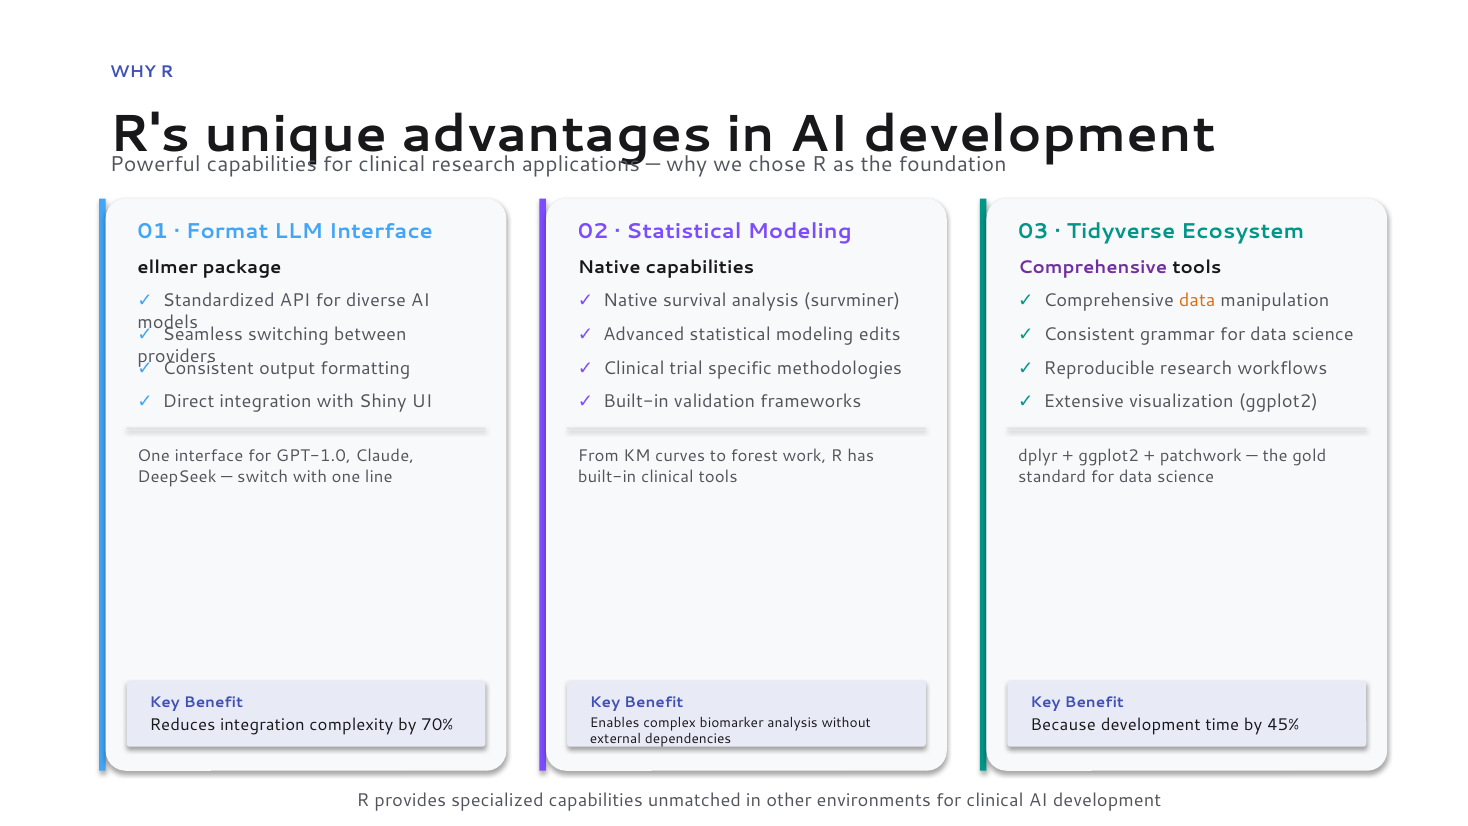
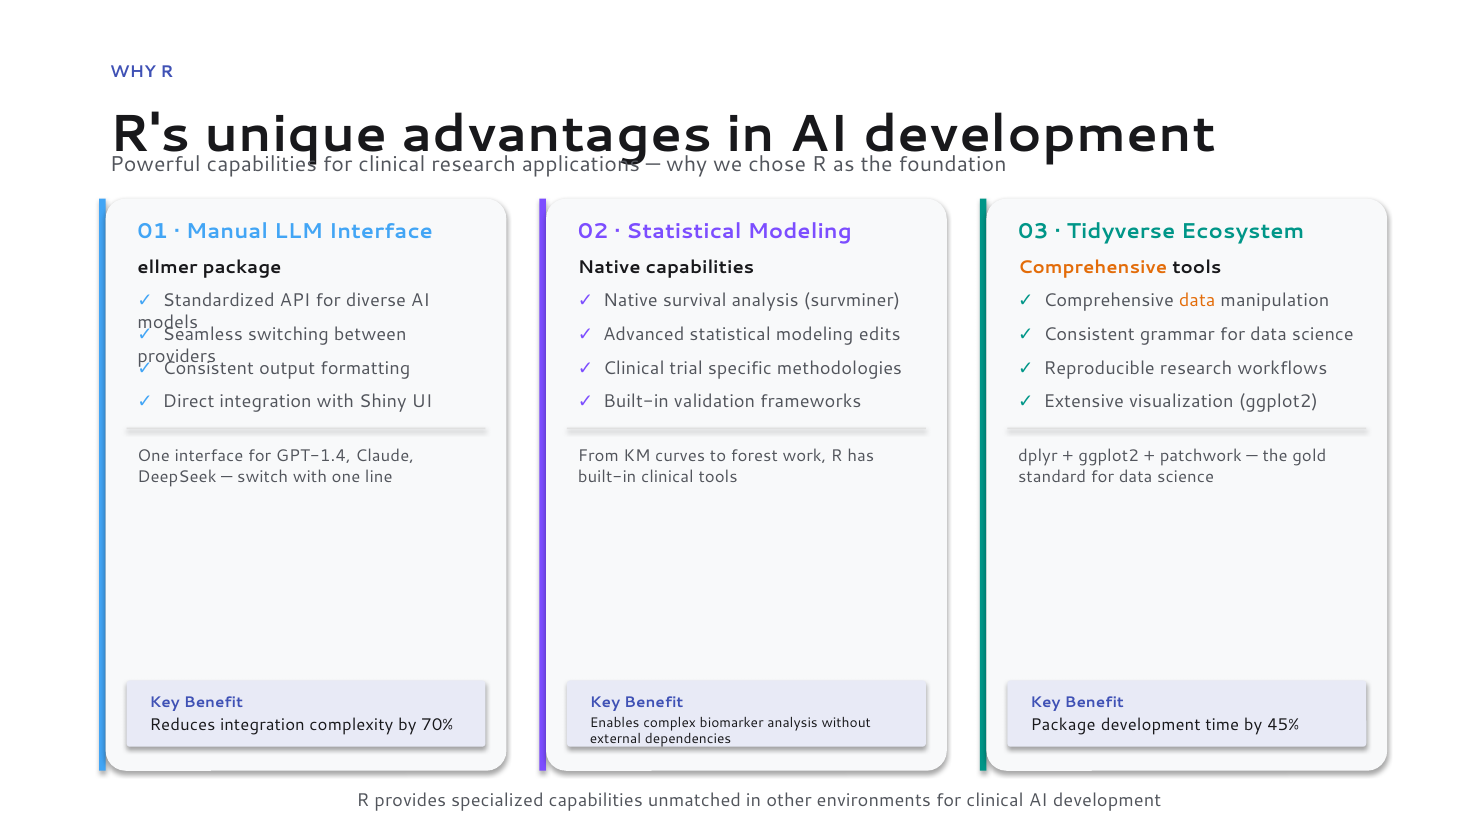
Format: Format -> Manual (227, 232)
Comprehensive colour: purple -> orange (1093, 267)
GPT-1.0: GPT-1.0 -> GPT-1.4 (313, 456)
Because: Because -> Package (1063, 725)
